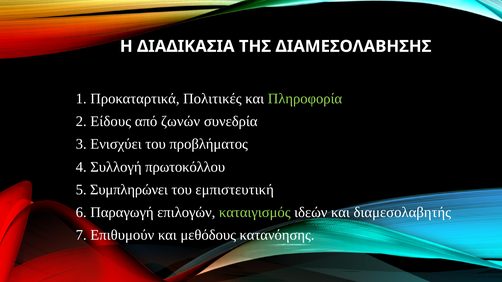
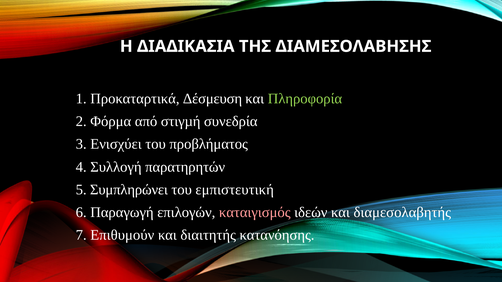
Πολιτικές: Πολιτικές -> Δέσμευση (212, 99)
Είδους: Είδους -> Φόρμα (111, 122)
ζωνών: ζωνών -> στιγµή (181, 122)
πρωτοκόλλου: πρωτοκόλλου -> παρατηρητών (185, 167)
καταιγισμός colour: light green -> pink (255, 213)
μεθόδους: μεθόδους -> διαιτητής (208, 235)
